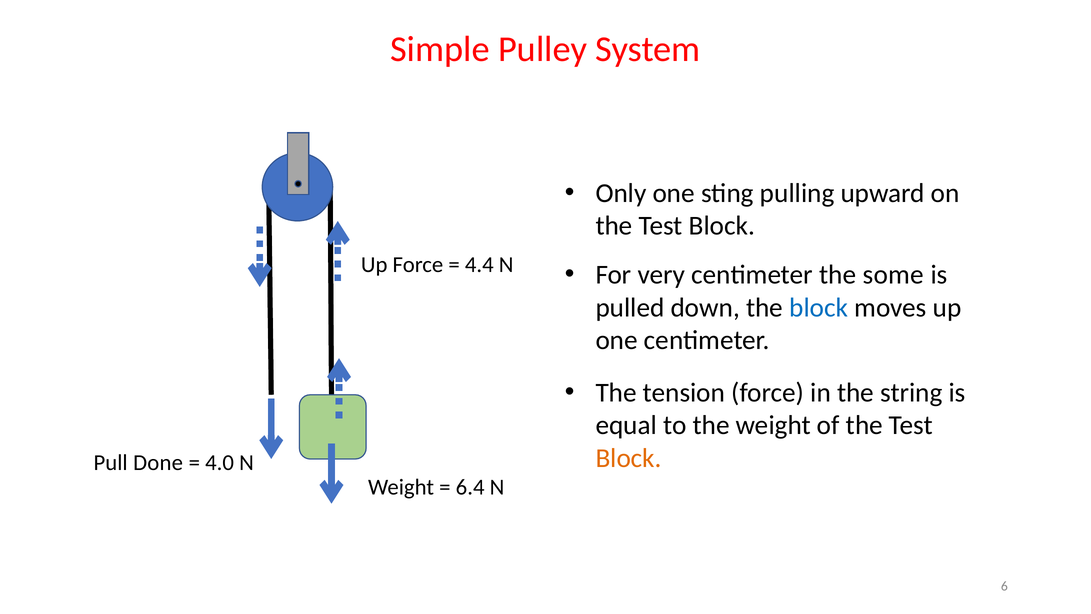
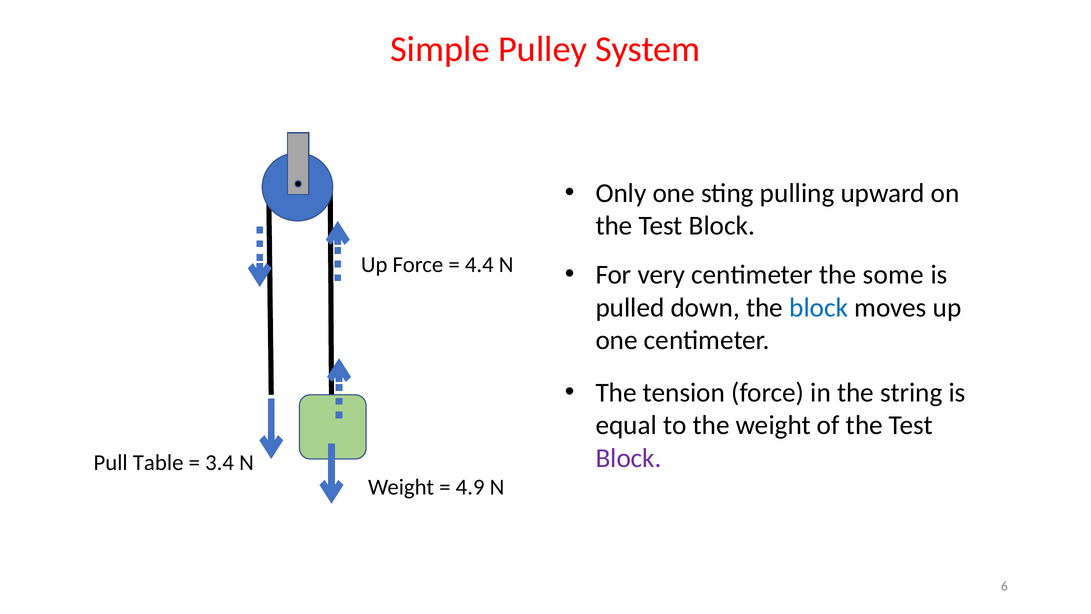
Block colour: orange -> purple (629, 458)
Done: Done -> Table (158, 463)
4.0: 4.0 -> 3.4 (220, 463)
6.4: 6.4 -> 4.9 (470, 487)
